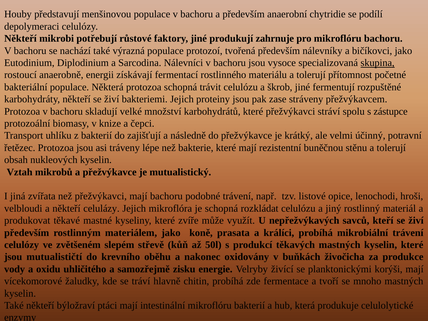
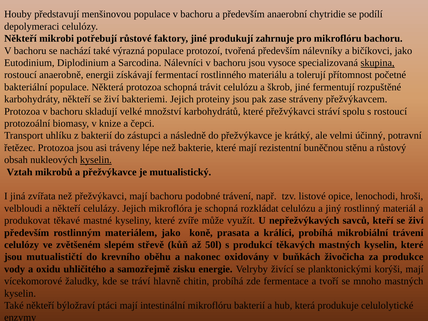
s zástupce: zástupce -> rostoucí (390, 111)
zajišťují: zajišťují -> zástupci (144, 136)
stěnu a tolerují: tolerují -> růstový (391, 148)
kyselin underline: none -> present (96, 160)
